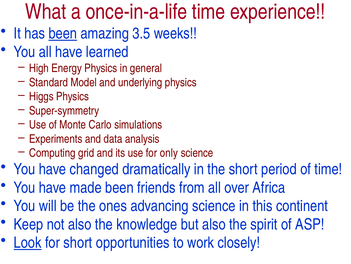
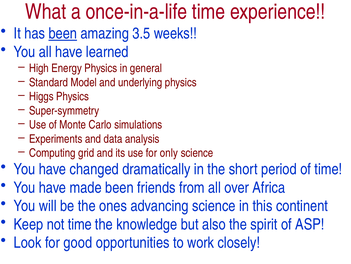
not also: also -> time (80, 224)
Look underline: present -> none (28, 242)
for short: short -> good (78, 242)
